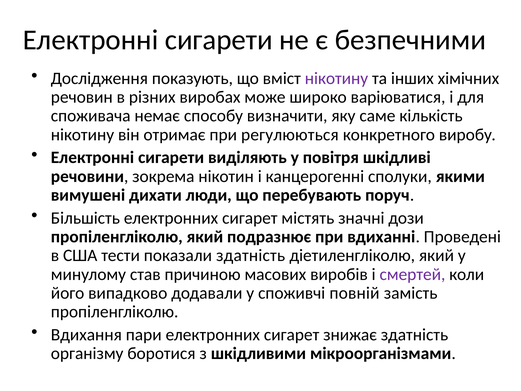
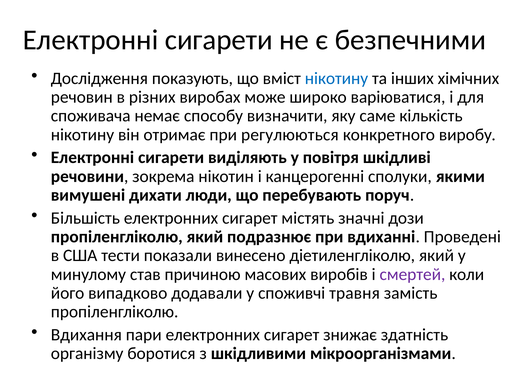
нікотину colour: purple -> blue (336, 78)
показали здатність: здатність -> винесено (251, 255)
повній: повній -> травня (355, 293)
